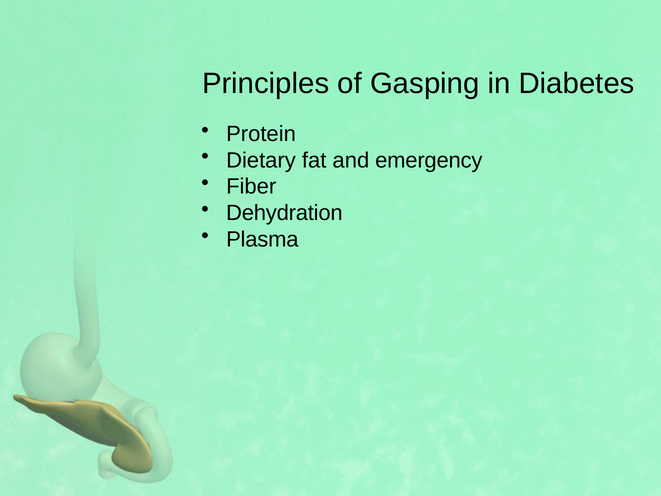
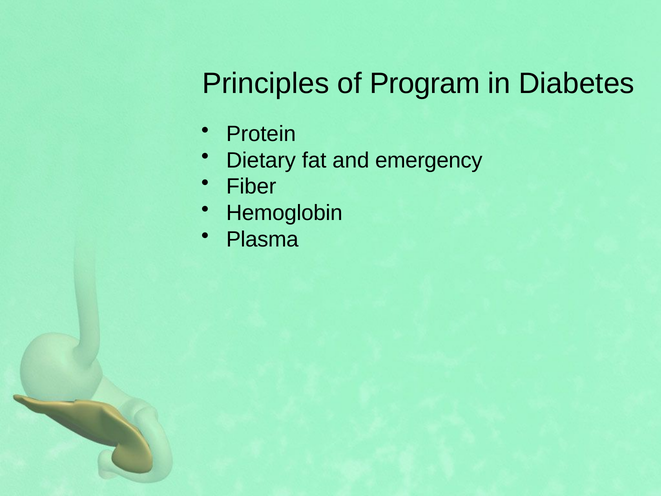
Gasping: Gasping -> Program (425, 84)
Dehydration: Dehydration -> Hemoglobin (284, 213)
